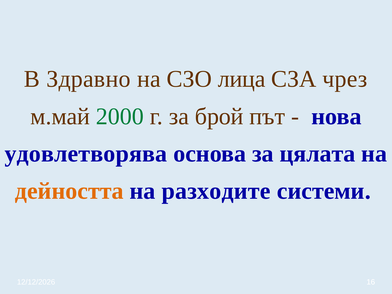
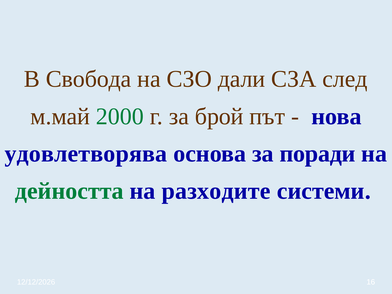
Здравно: Здравно -> Свобода (89, 79)
лица: лица -> дали (242, 79)
чрез: чрез -> след (345, 79)
цялата: цялата -> поради (318, 154)
дейността colour: orange -> green (69, 191)
